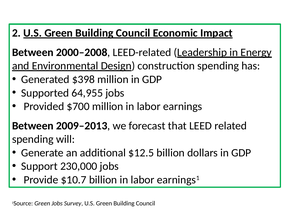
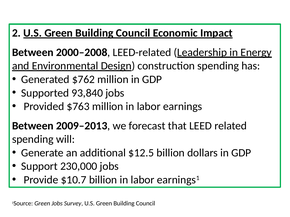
$398: $398 -> $762 (83, 80)
64,955: 64,955 -> 93,840 (87, 93)
$700: $700 -> $763 (78, 107)
